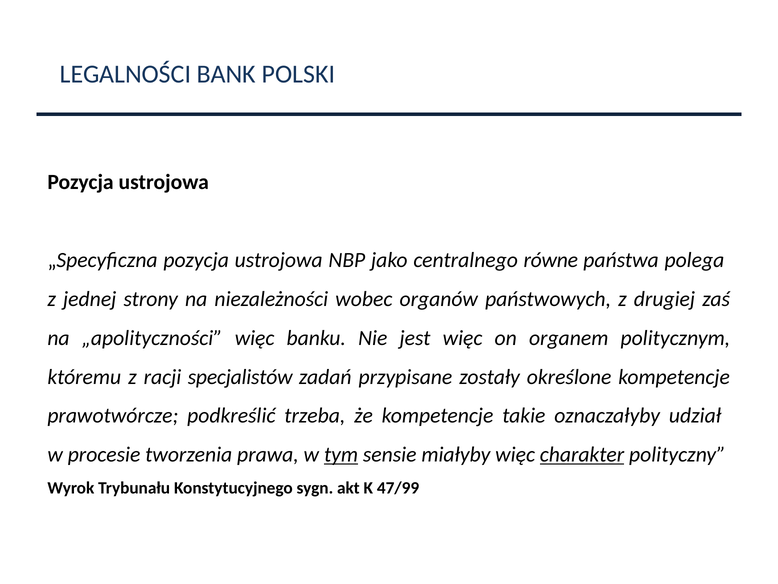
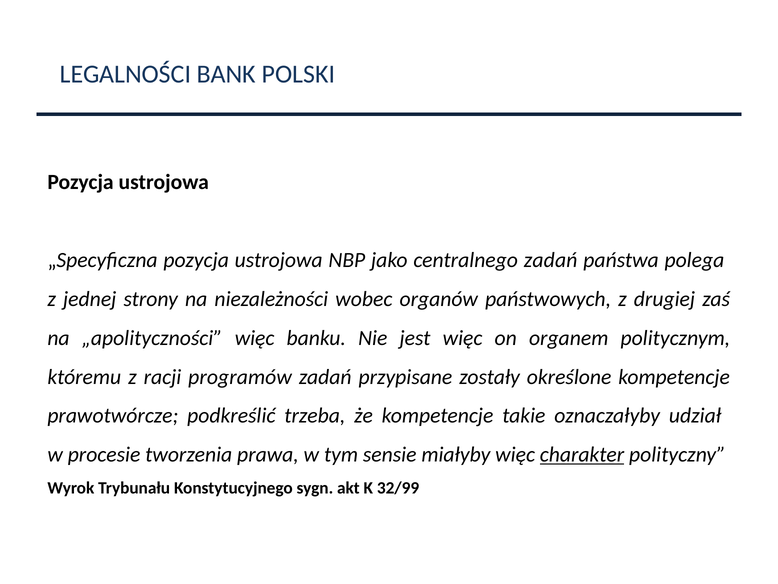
centralnego równe: równe -> zadań (551, 260)
specjalistów: specjalistów -> programów (240, 377)
tym underline: present -> none (341, 454)
47/99: 47/99 -> 32/99 (398, 488)
